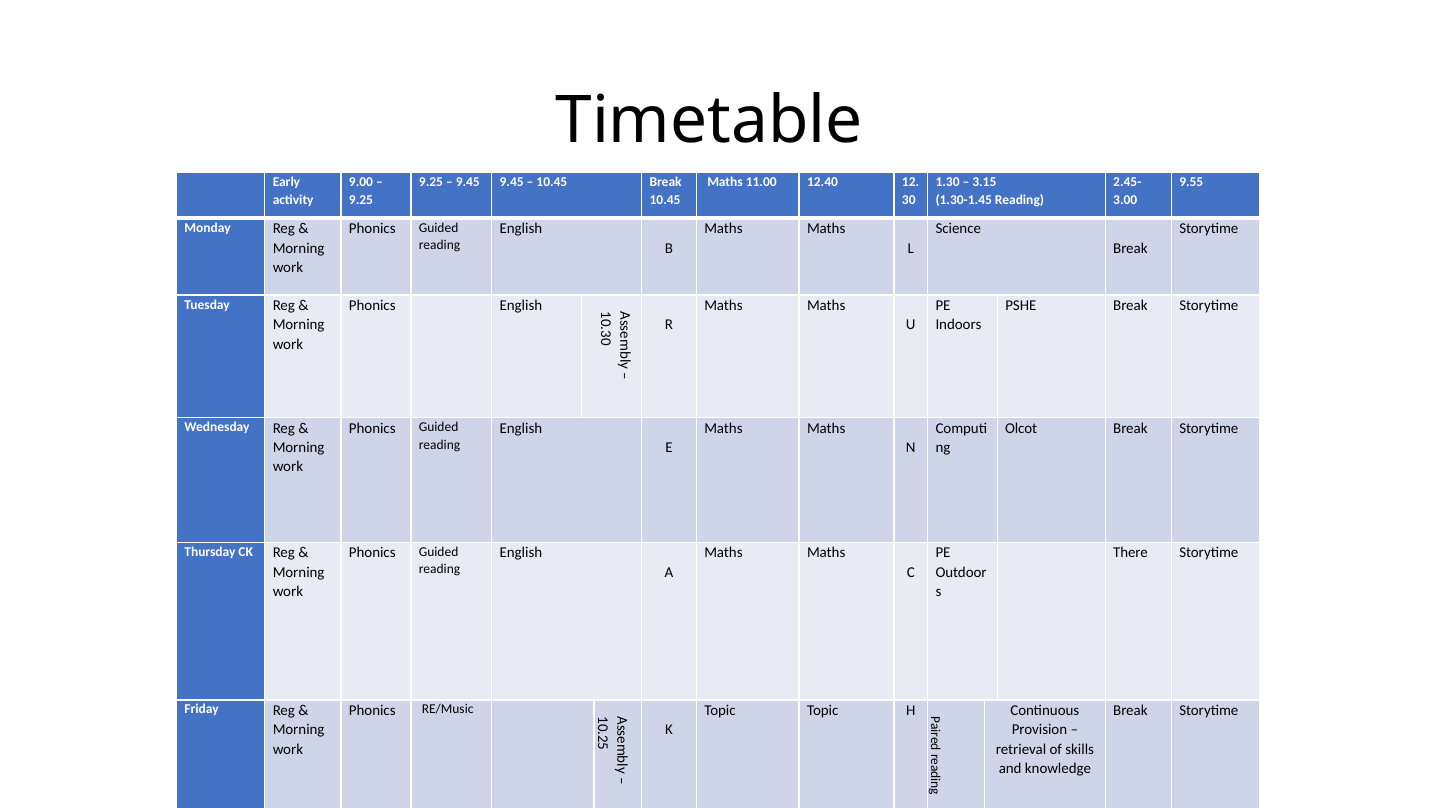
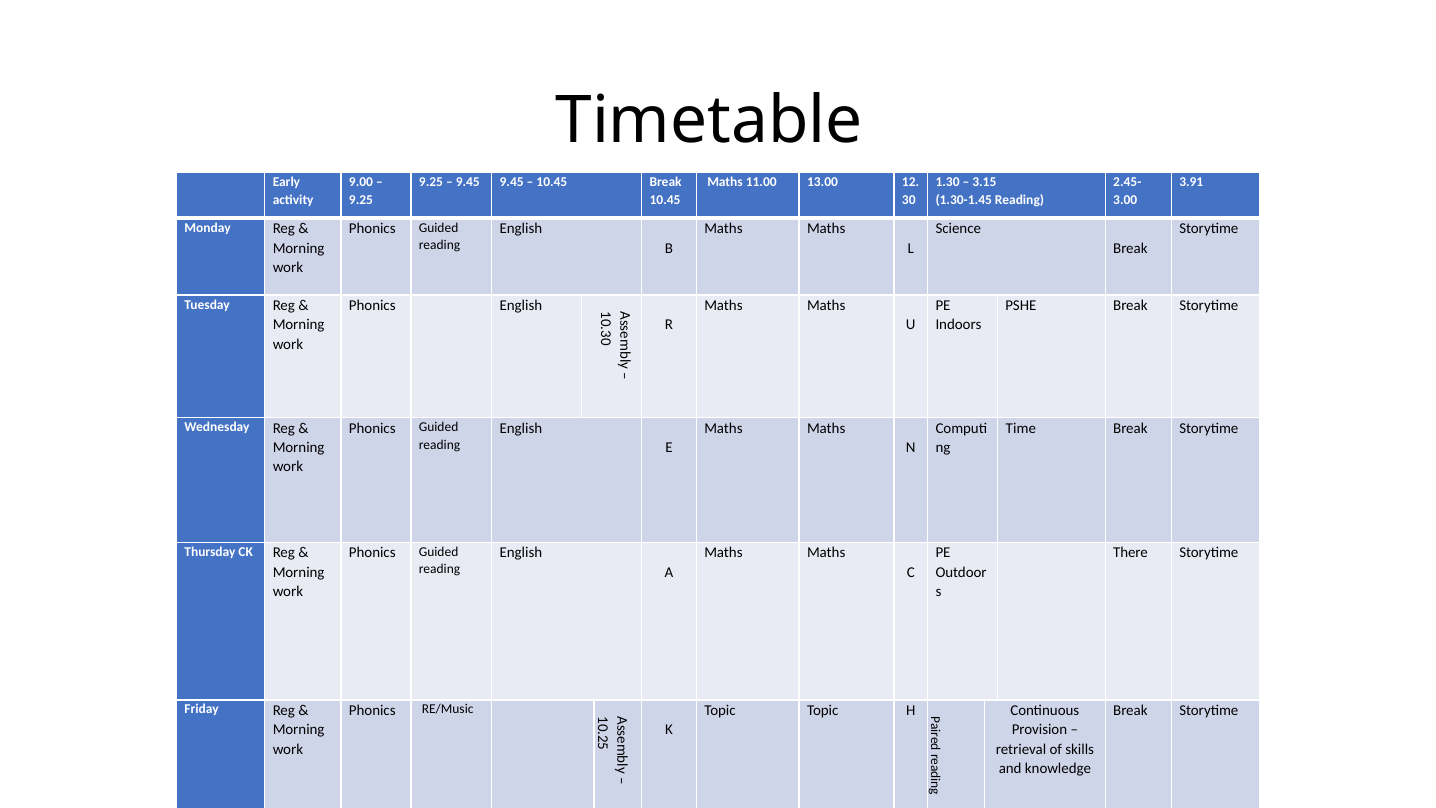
12.40: 12.40 -> 13.00 (823, 182)
9.55: 9.55 -> 3.91 (1191, 182)
Olcot: Olcot -> Time (1021, 428)
